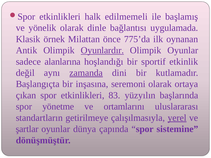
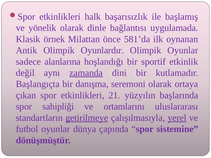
edilmemeli: edilmemeli -> başarısızlık (126, 17)
775’da: 775’da -> 581’da (137, 39)
Oyunlardır underline: present -> none (102, 50)
inşasına: inşasına -> danışma (92, 84)
83: 83 -> 21 (114, 95)
yönetme: yönetme -> sahipliği (58, 107)
getirilmeye underline: none -> present (87, 118)
şartlar: şartlar -> futbol (27, 129)
